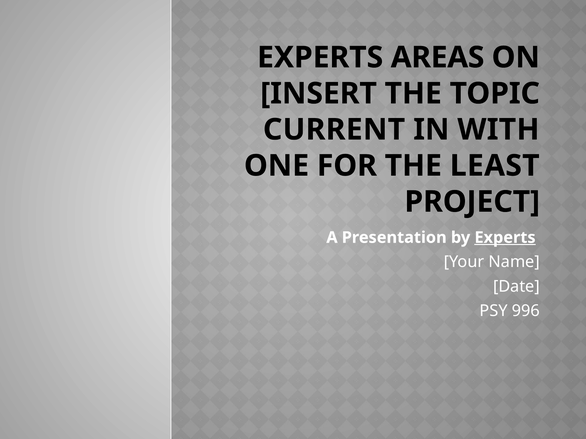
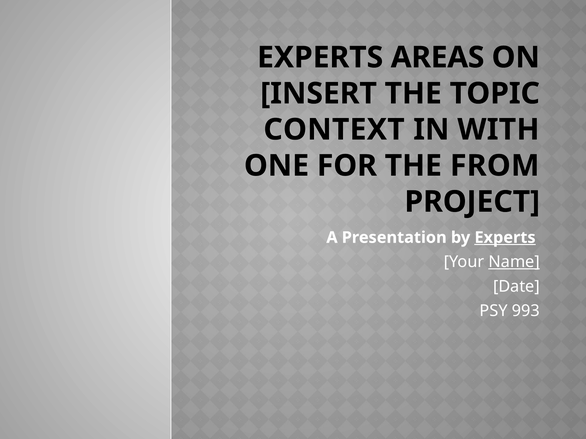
CURRENT: CURRENT -> CONTEXT (334, 130)
LEAST: LEAST -> FROM (495, 166)
Name underline: none -> present (514, 262)
996: 996 -> 993 (526, 311)
